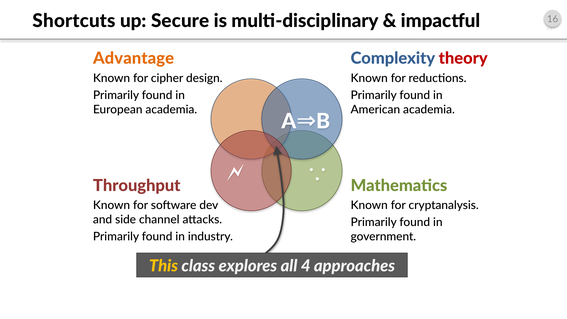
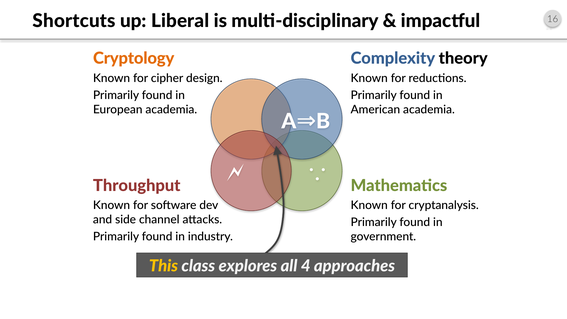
Secure: Secure -> Liberal (180, 21)
Advantage: Advantage -> Cryptology (134, 58)
theory colour: red -> black (463, 58)
